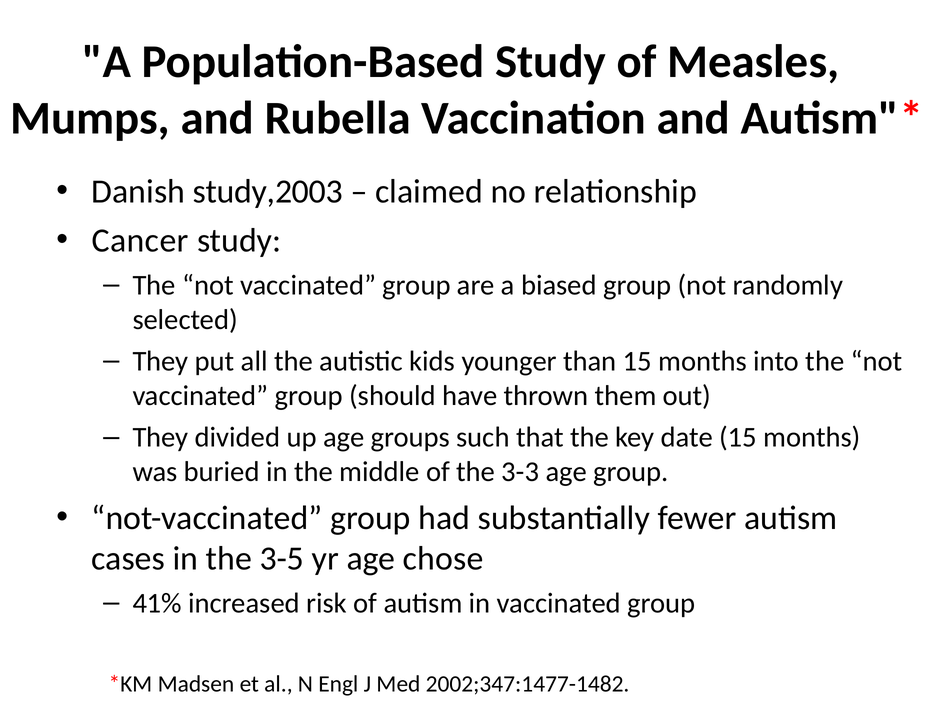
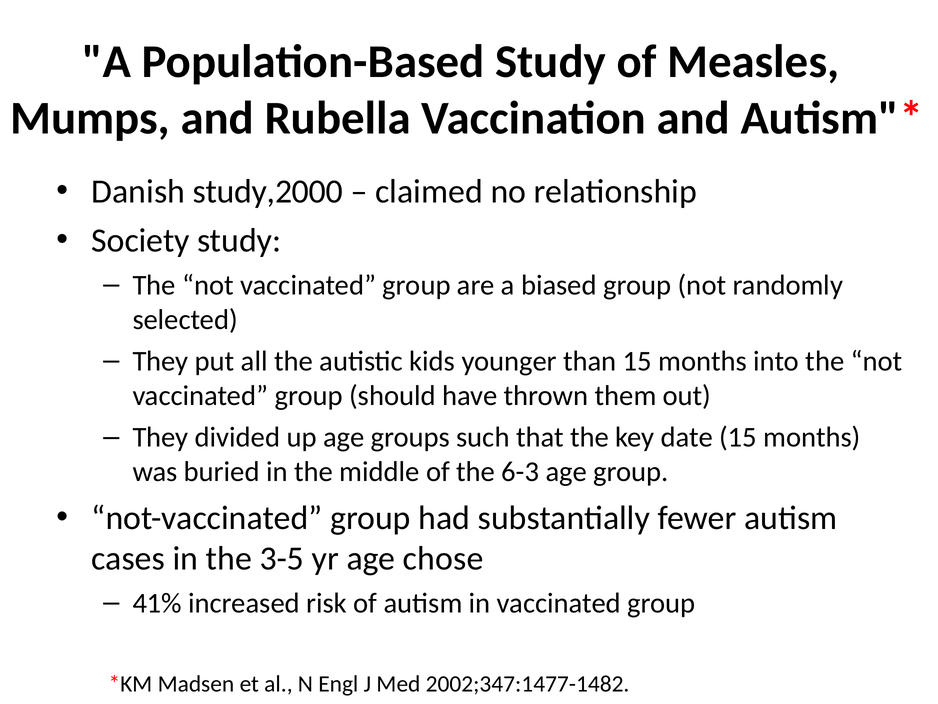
study,2003: study,2003 -> study,2000 (268, 192)
Cancer: Cancer -> Society (140, 240)
3-3: 3-3 -> 6-3 (520, 471)
